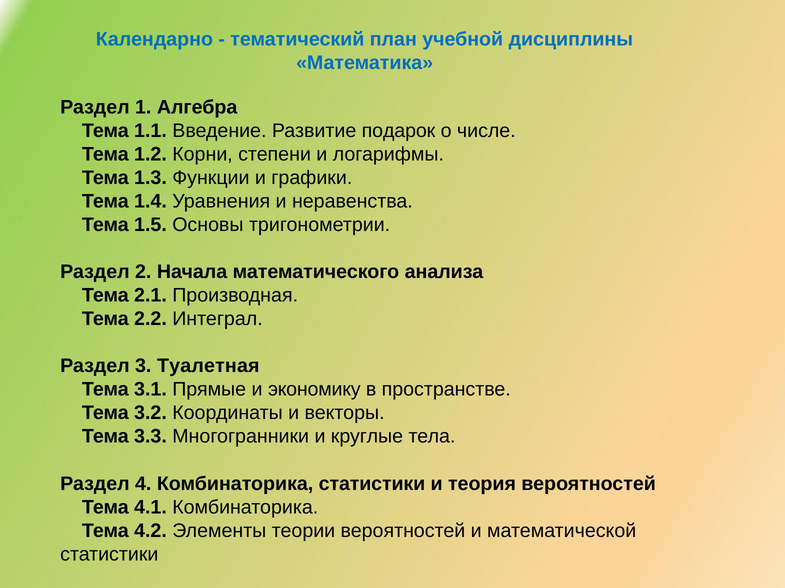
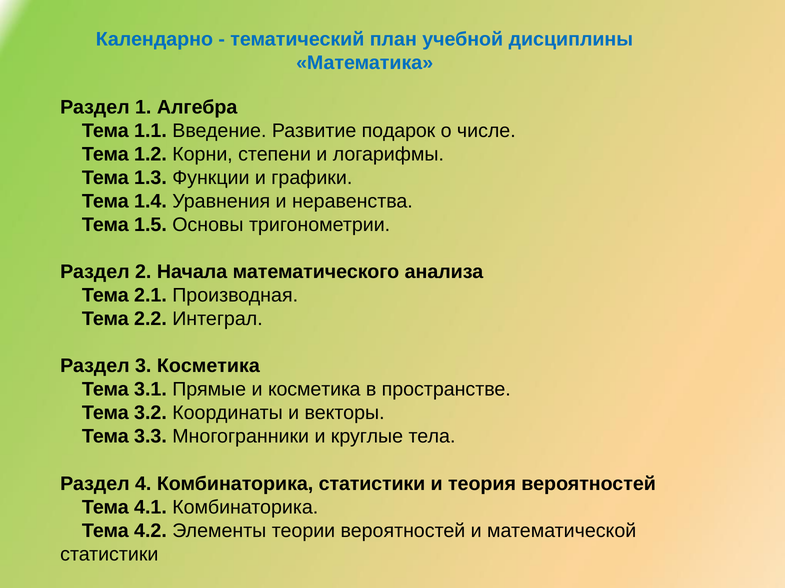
3 Туалетная: Туалетная -> Косметика (208, 366)
и экономику: экономику -> косметика (314, 390)
